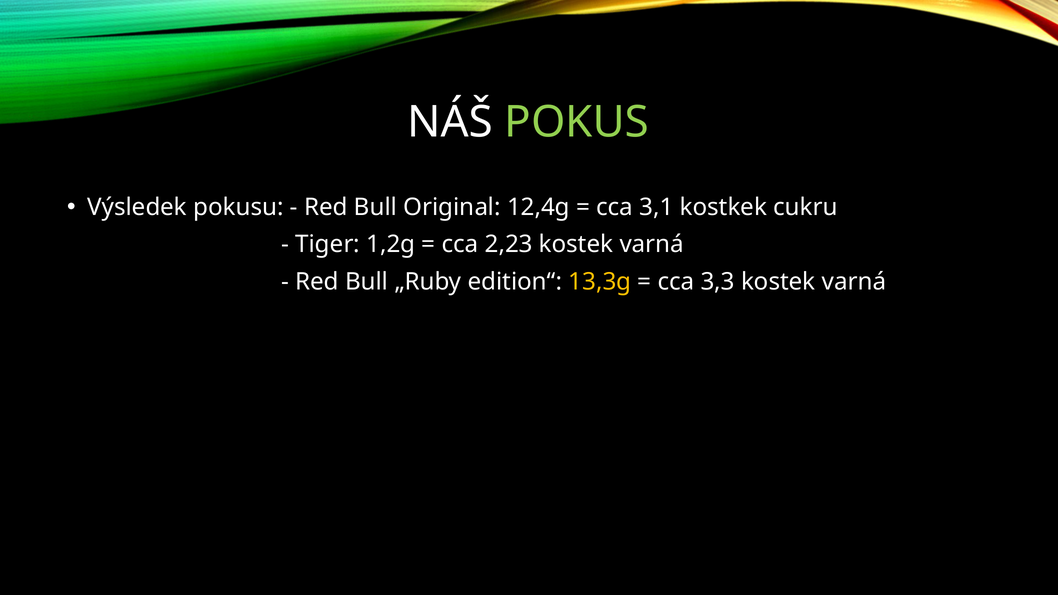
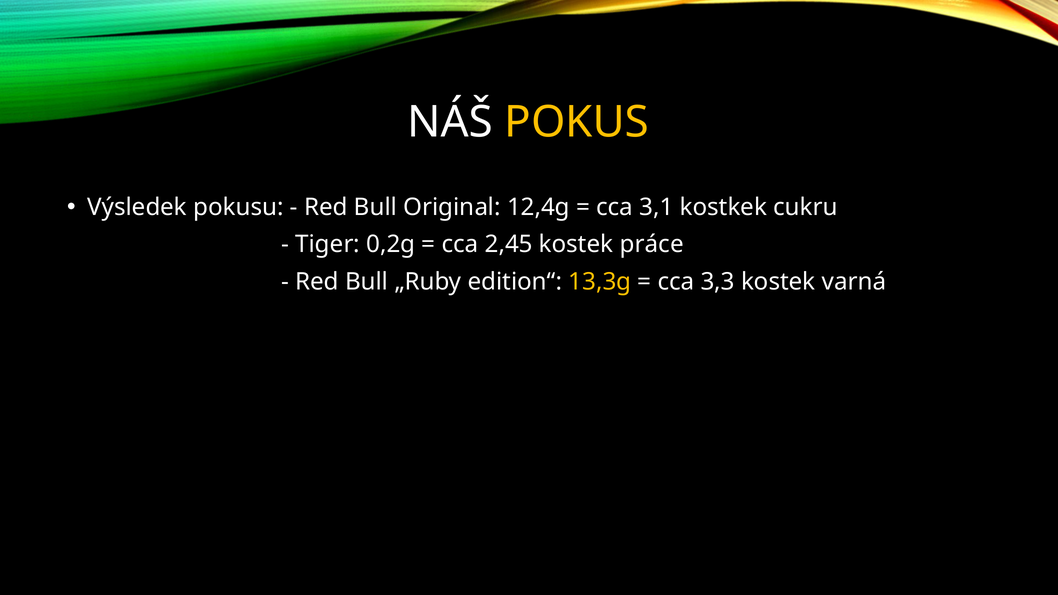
POKUS colour: light green -> yellow (577, 122)
1,2g: 1,2g -> 0,2g (391, 245)
2,23: 2,23 -> 2,45 (509, 245)
varná: varná -> práce (652, 245)
